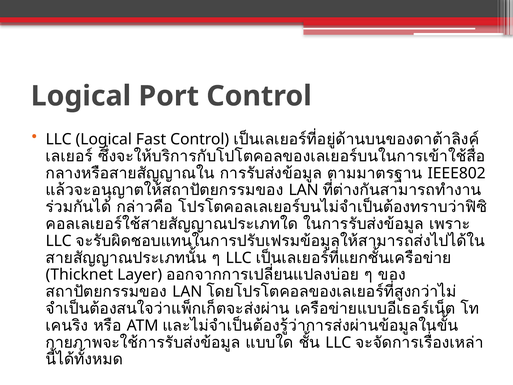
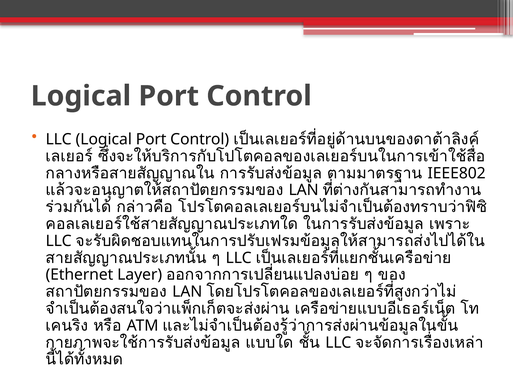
LLC Logical Fast: Fast -> Port (151, 139)
Thicknet: Thicknet -> Ethernet (79, 275)
